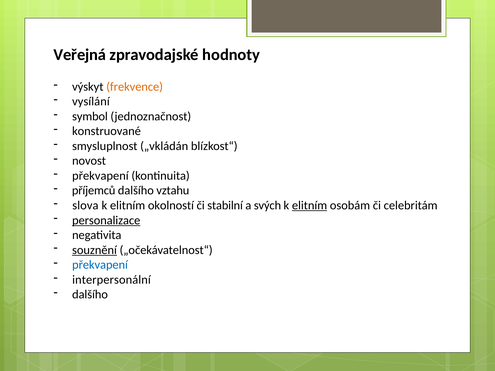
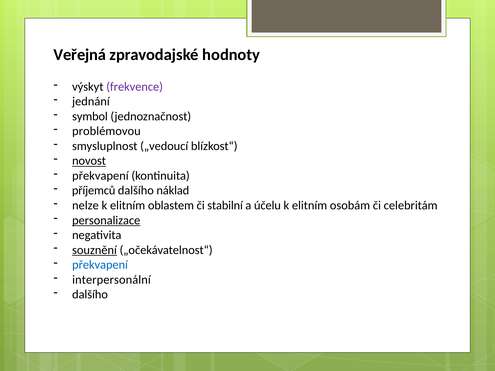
frekvence colour: orange -> purple (135, 87)
vysílání: vysílání -> jednání (91, 102)
konstruované: konstruované -> problémovou (106, 131)
„vkládán: „vkládán -> „vedoucí (164, 146)
novost underline: none -> present (89, 161)
vztahu: vztahu -> náklad (173, 191)
slova: slova -> nelze (85, 206)
okolností: okolností -> oblastem (171, 206)
svých: svých -> účelu (267, 206)
elitním underline: present -> none (310, 206)
